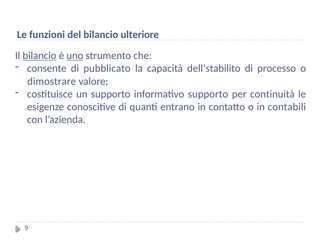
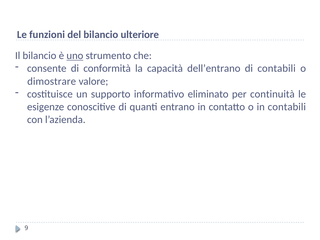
bilancio underline: present -> none (39, 56)
pubblicato: pubblicato -> conformità (107, 68)
dell’stabilito: dell’stabilito -> dell’entrano (214, 68)
di processo: processo -> contabili (277, 68)
informativo supporto: supporto -> eliminato (208, 94)
